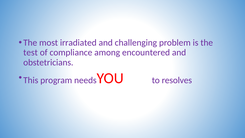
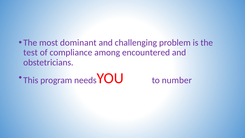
irradiated: irradiated -> dominant (78, 43)
resolves: resolves -> number (177, 80)
